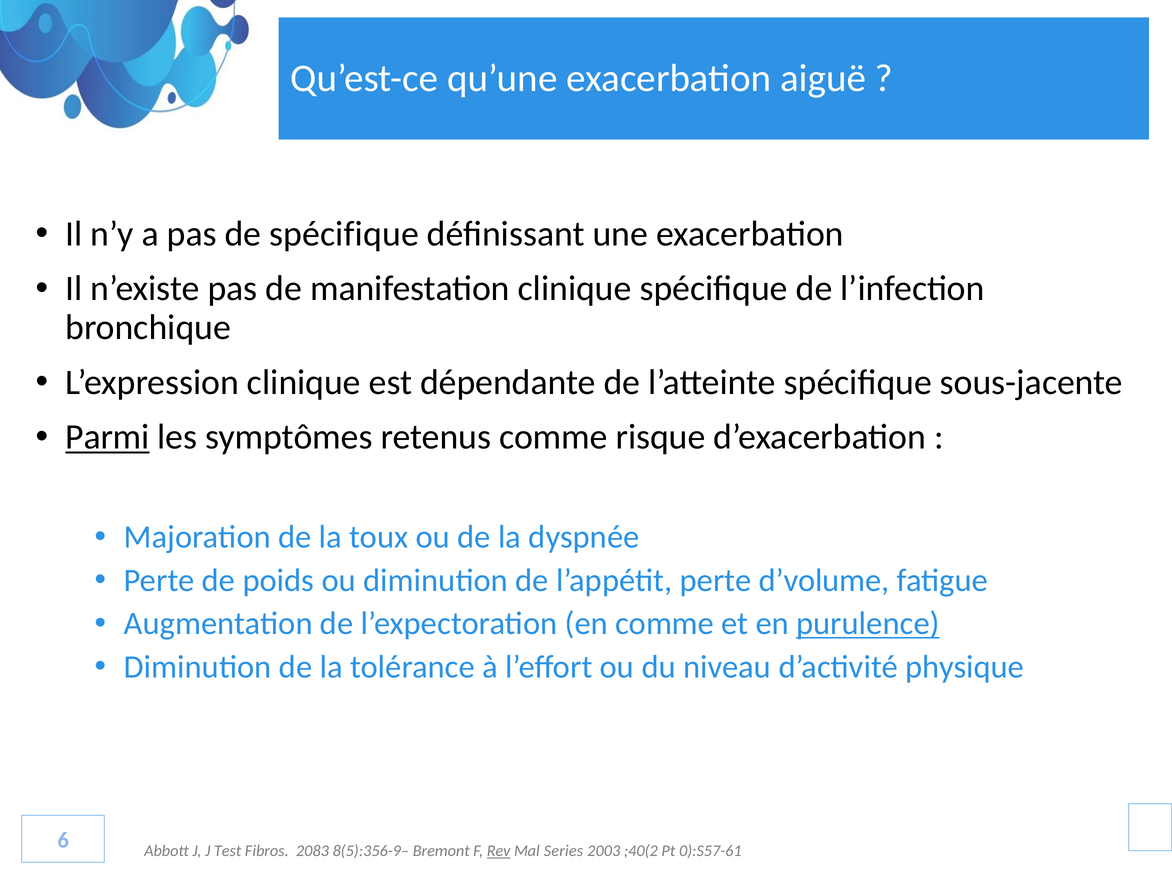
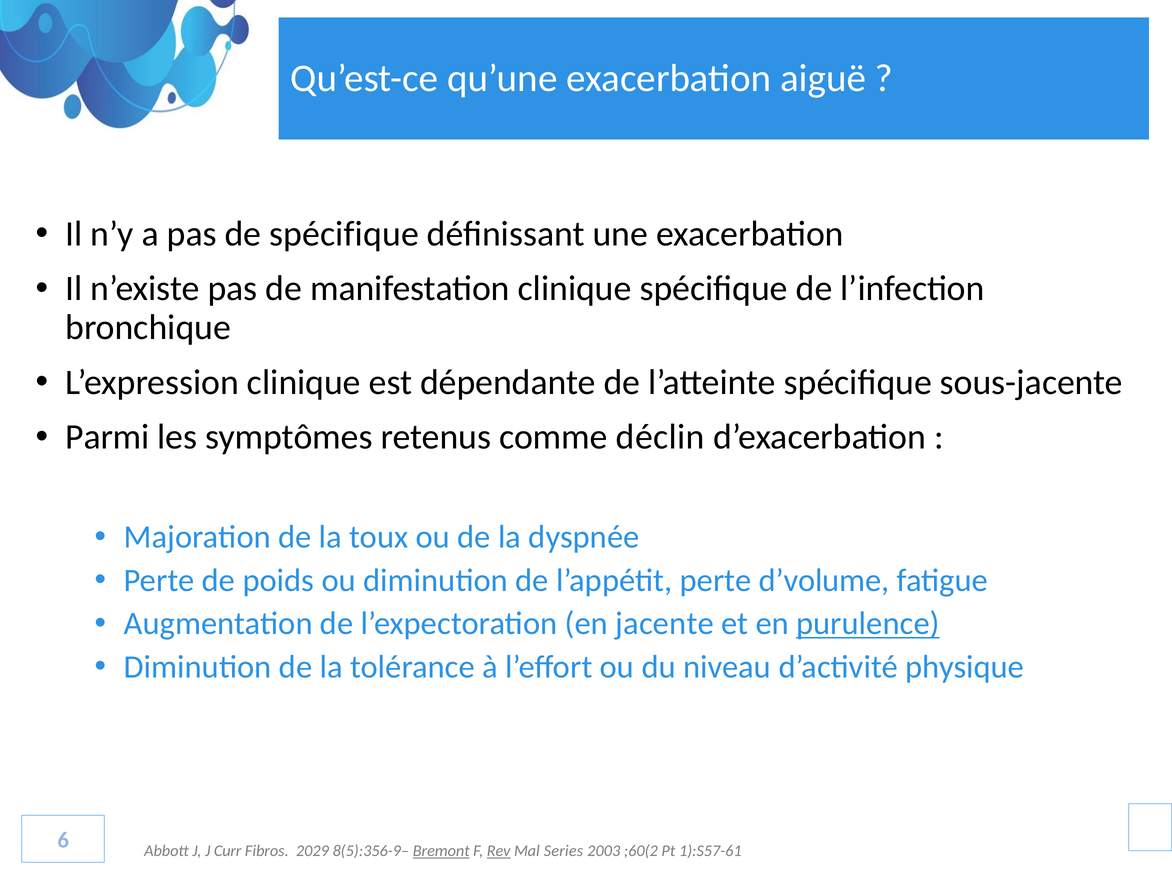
Parmi underline: present -> none (107, 437)
risque: risque -> déclin (660, 437)
en comme: comme -> jacente (665, 624)
Test: Test -> Curr (228, 851)
2083: 2083 -> 2029 (312, 851)
Bremont underline: none -> present (441, 851)
;40(2: ;40(2 -> ;60(2 (641, 851)
0):S57-61: 0):S57-61 -> 1):S57-61 (710, 851)
